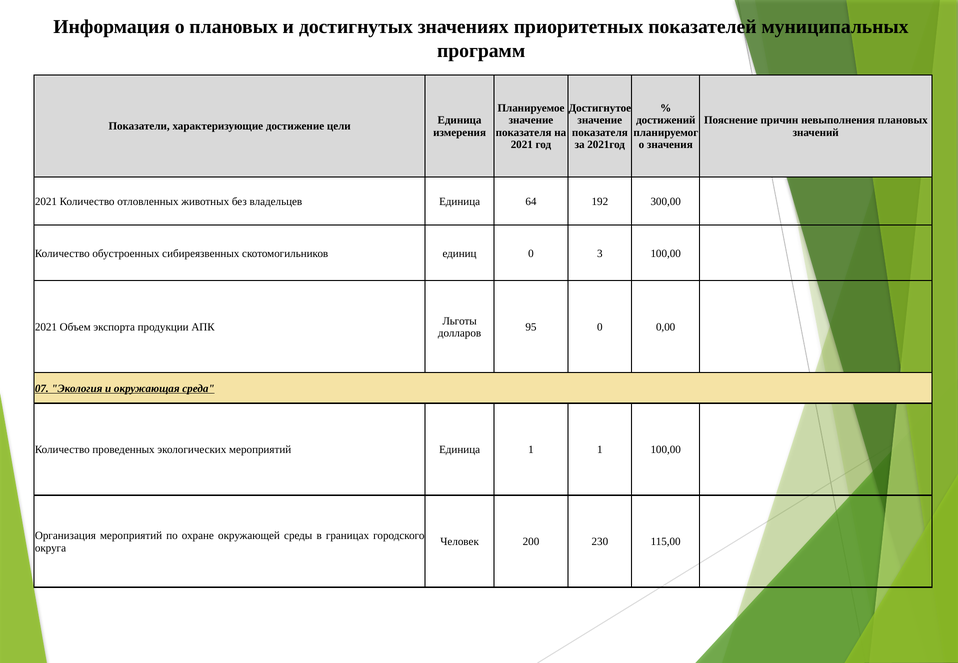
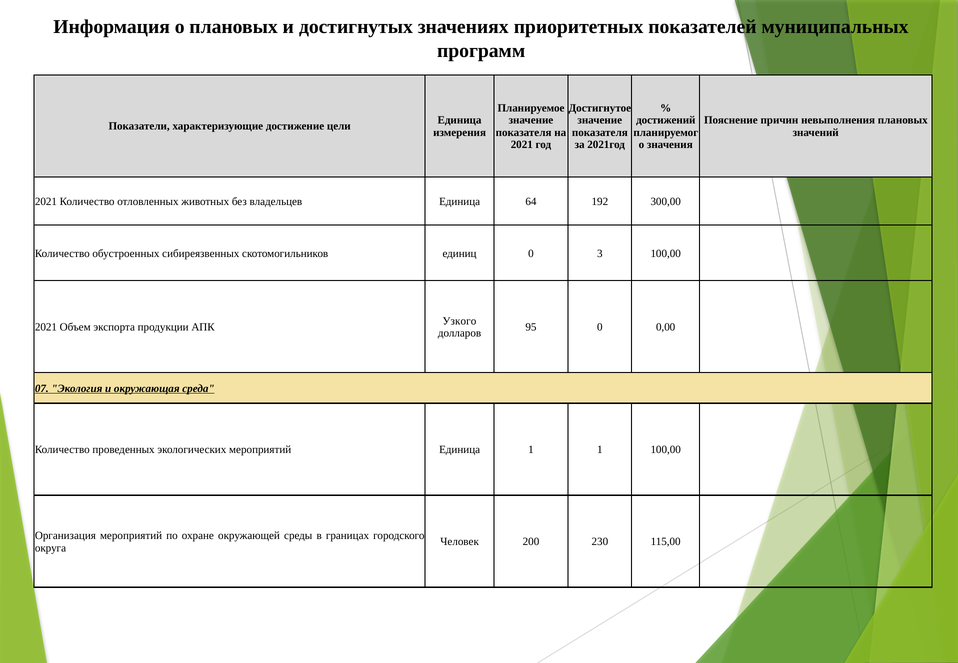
Льготы: Льготы -> Узкого (459, 321)
